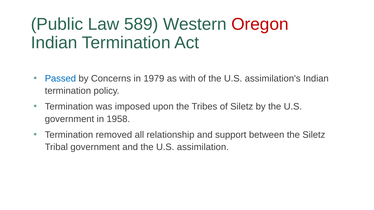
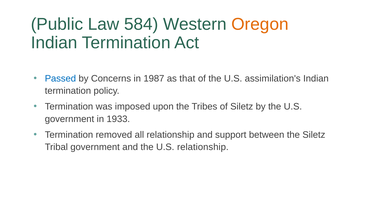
589: 589 -> 584 (141, 24)
Oregon colour: red -> orange (260, 24)
1979: 1979 -> 1987 (154, 79)
with: with -> that (187, 79)
1958: 1958 -> 1933 (118, 119)
U.S assimilation: assimilation -> relationship (203, 147)
